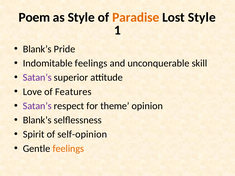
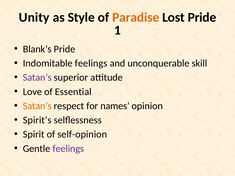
Poem: Poem -> Unity (34, 17)
Lost Style: Style -> Pride (202, 17)
Features: Features -> Essential (73, 92)
Satan’s colour: purple -> orange (37, 106)
theme: theme -> names (115, 106)
Blank’s: Blank’s -> Spirit’s (37, 120)
feelings colour: orange -> purple (68, 149)
